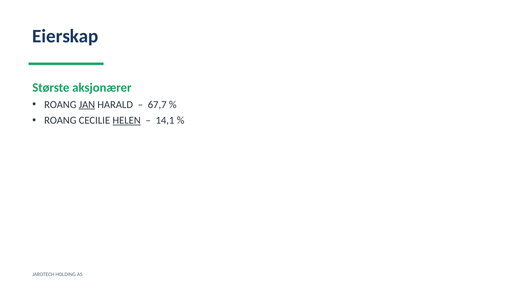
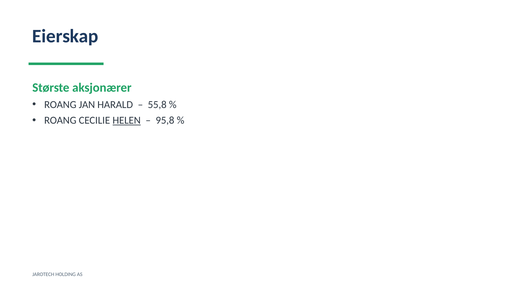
JAN underline: present -> none (87, 104)
67,7: 67,7 -> 55,8 (157, 104)
14,1: 14,1 -> 95,8 (165, 120)
